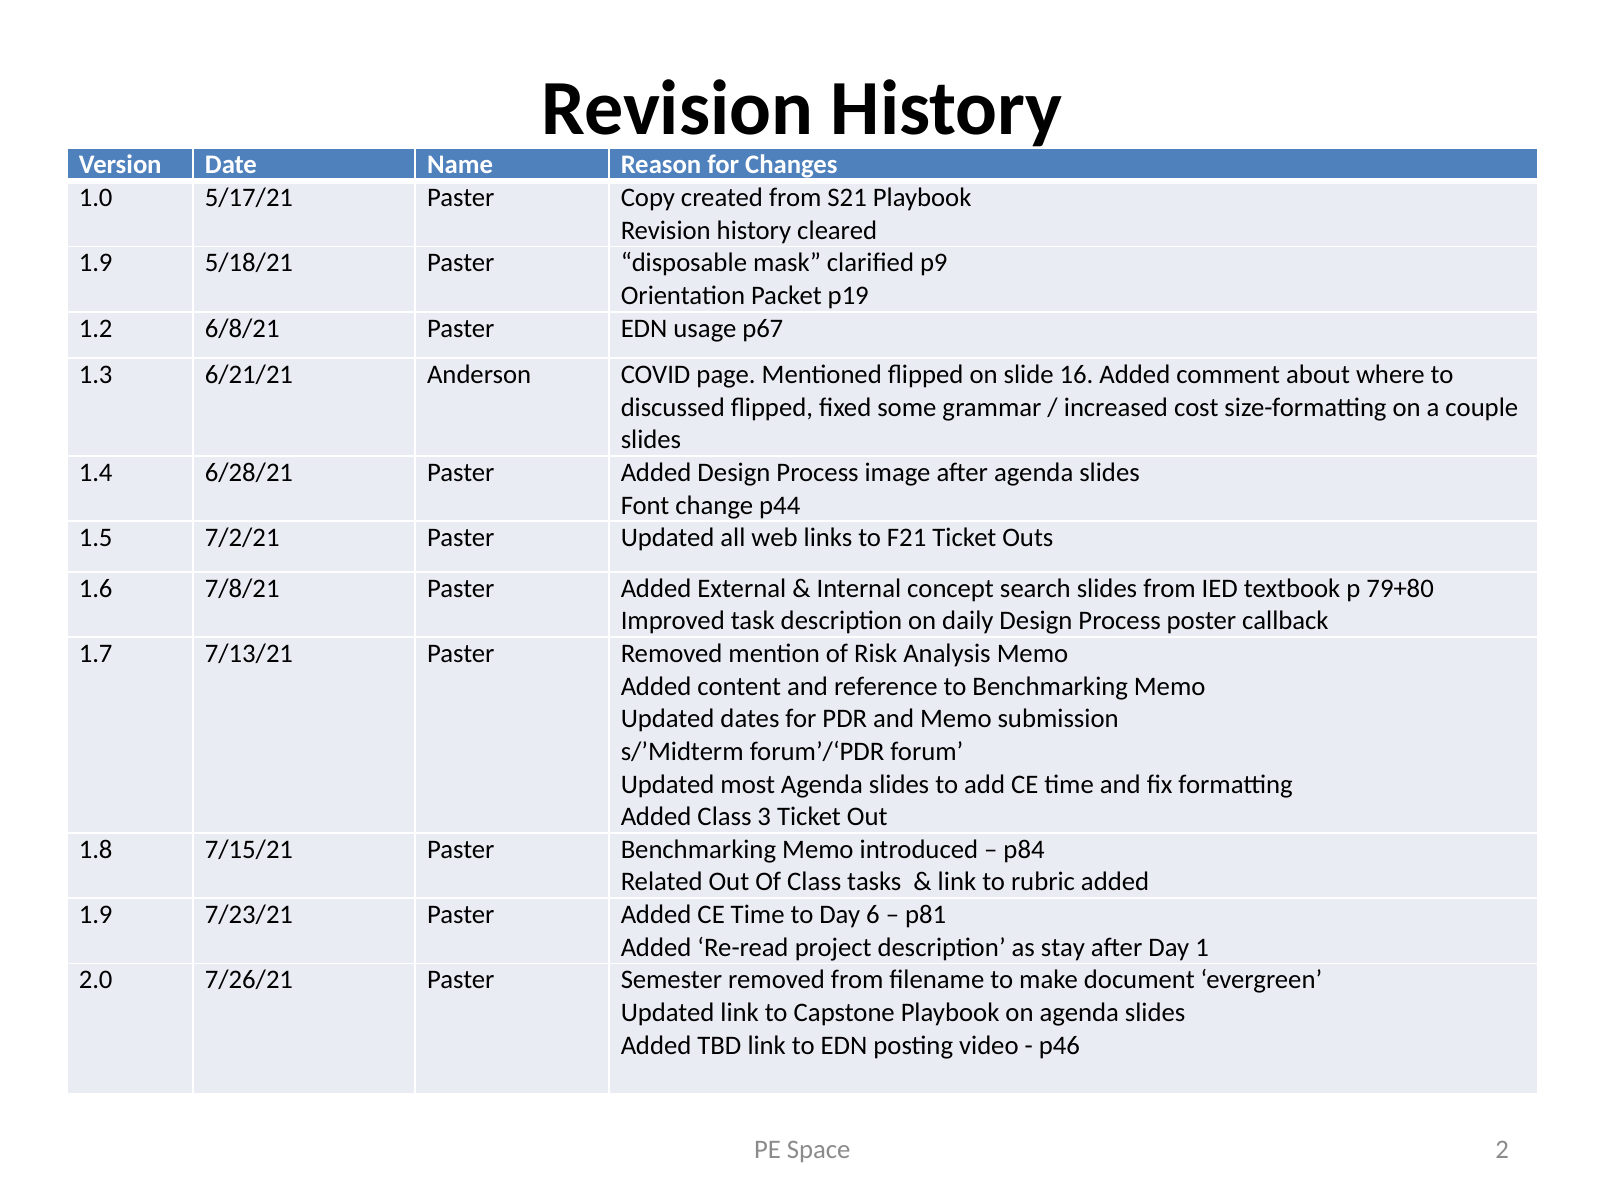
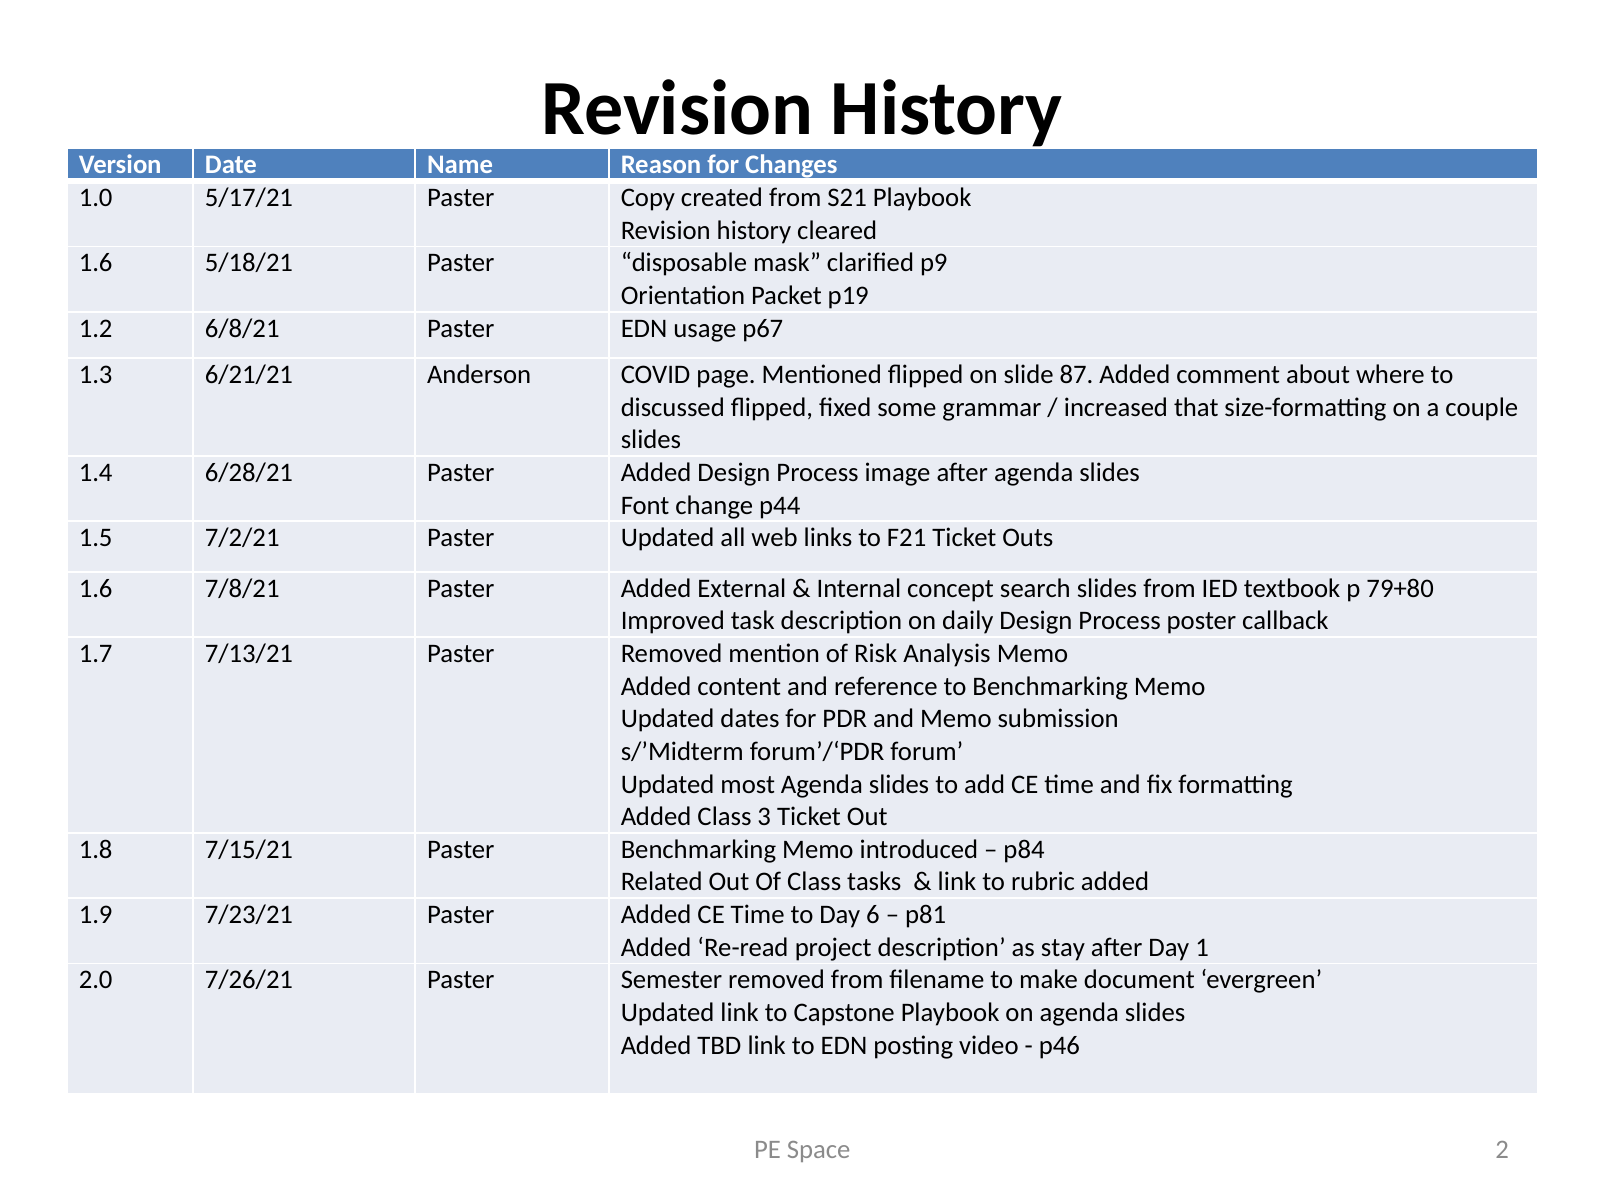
1.9: 1.9 -> 1.6 (96, 263)
16: 16 -> 87 (1077, 375)
cost: cost -> that (1196, 407)
